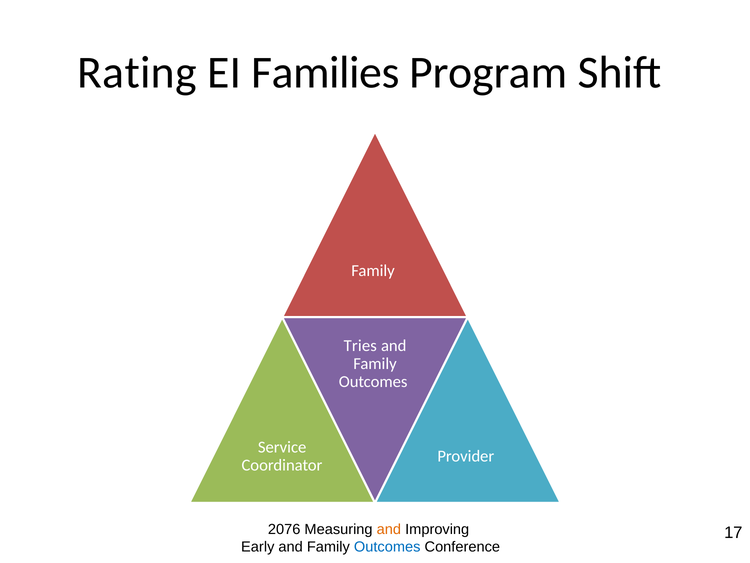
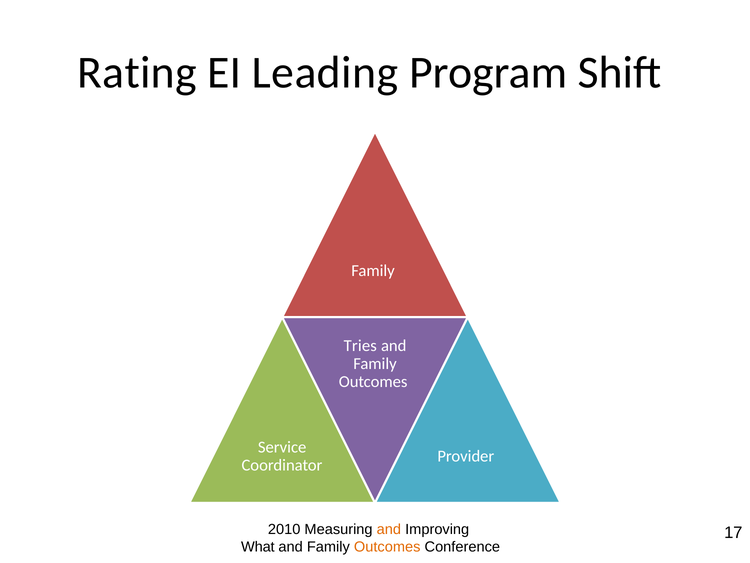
Families: Families -> Leading (325, 73)
2076: 2076 -> 2010 (284, 529)
Early: Early -> What (258, 547)
Outcomes colour: blue -> orange (387, 547)
